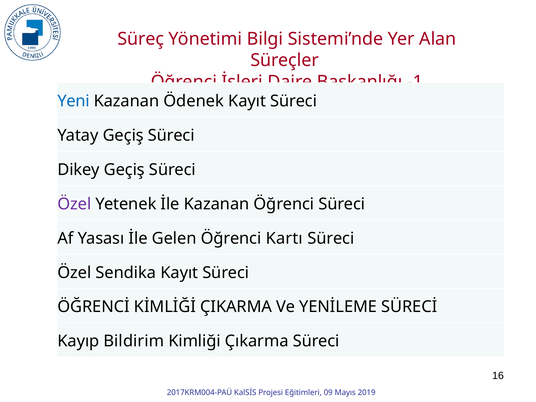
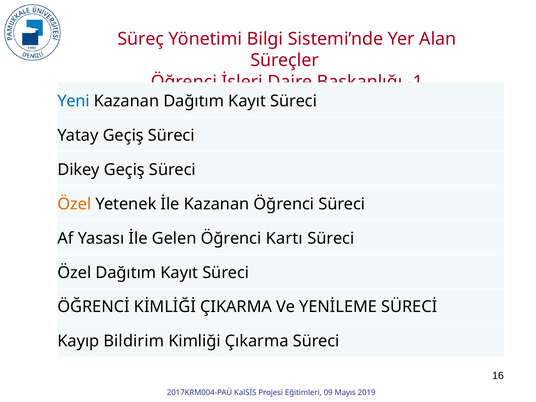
Kazanan Ödenek: Ödenek -> Dağıtım (194, 101)
Özel colour: purple -> orange (74, 204)
Özel Sendika: Sendika -> Dağıtım (126, 273)
